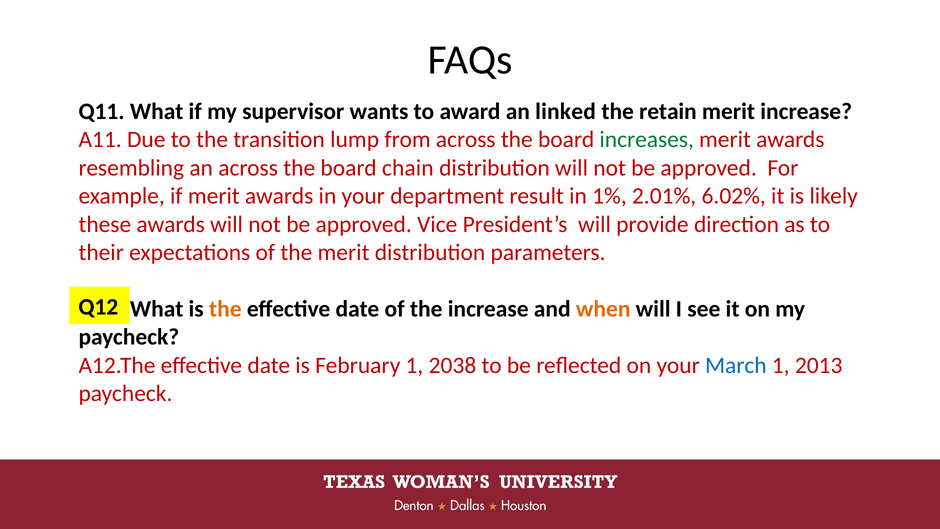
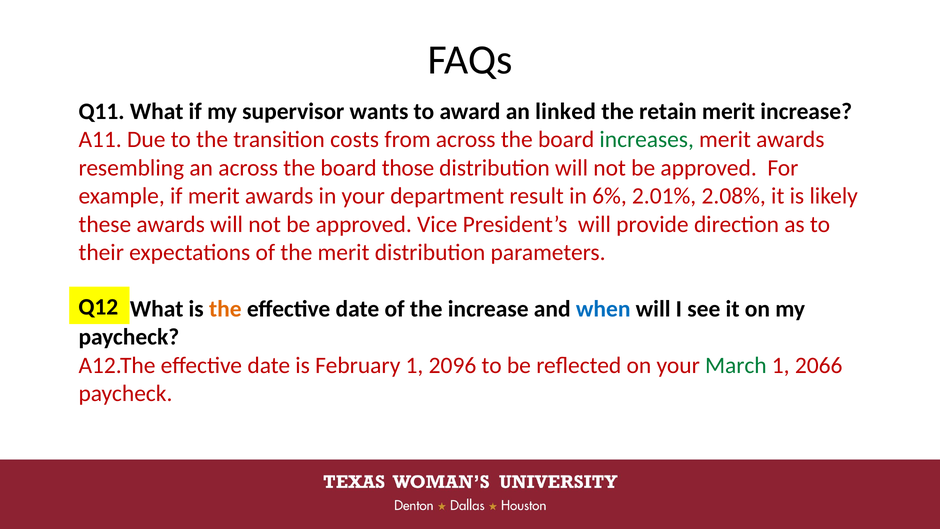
lump: lump -> costs (355, 140)
chain: chain -> those (408, 168)
1%: 1% -> 6% (609, 196)
6.02%: 6.02% -> 2.08% (734, 196)
when colour: orange -> blue (603, 309)
2038: 2038 -> 2096 (453, 365)
March colour: blue -> green (736, 365)
2013: 2013 -> 2066 (819, 365)
